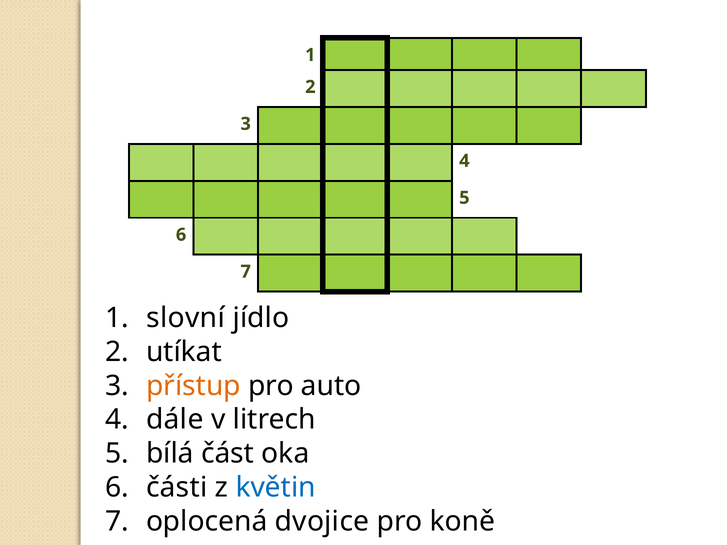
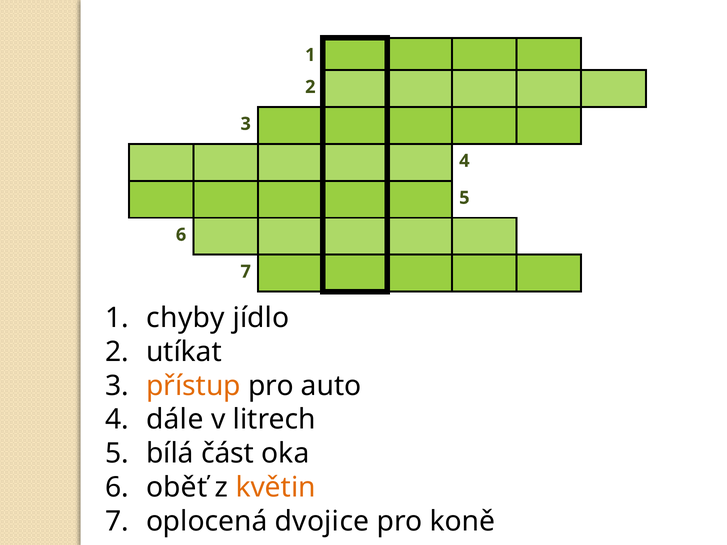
slovní: slovní -> chyby (186, 318)
části: části -> oběť (177, 488)
květin colour: blue -> orange (276, 488)
